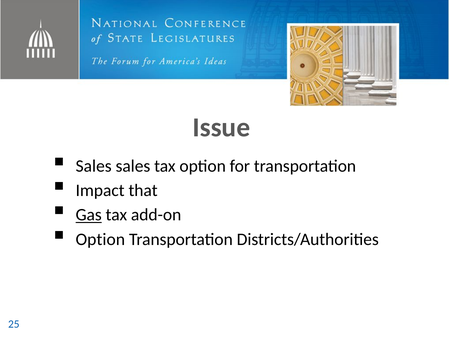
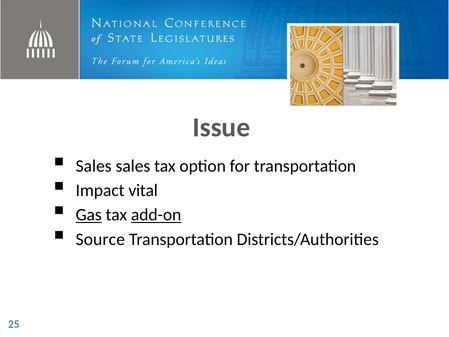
that: that -> vital (143, 190)
add-on underline: none -> present (156, 215)
Option: Option -> Source (100, 239)
